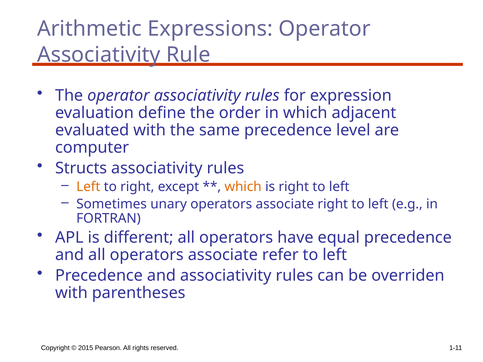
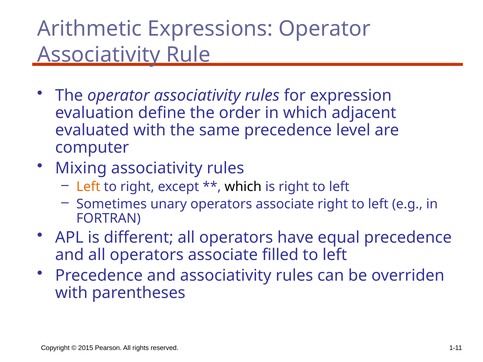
Structs: Structs -> Mixing (81, 168)
which colour: orange -> black (243, 187)
refer: refer -> filled (280, 255)
